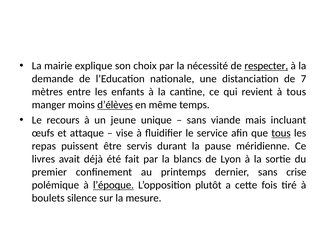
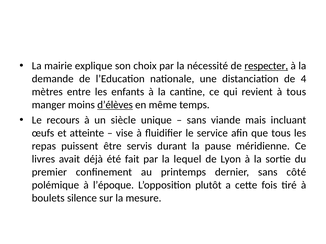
7: 7 -> 4 (304, 79)
jeune: jeune -> siècle (123, 120)
attaque: attaque -> atteinte (87, 133)
tous underline: present -> none (281, 133)
blancs: blancs -> lequel (187, 159)
crise: crise -> côté (296, 172)
l’époque underline: present -> none (113, 185)
